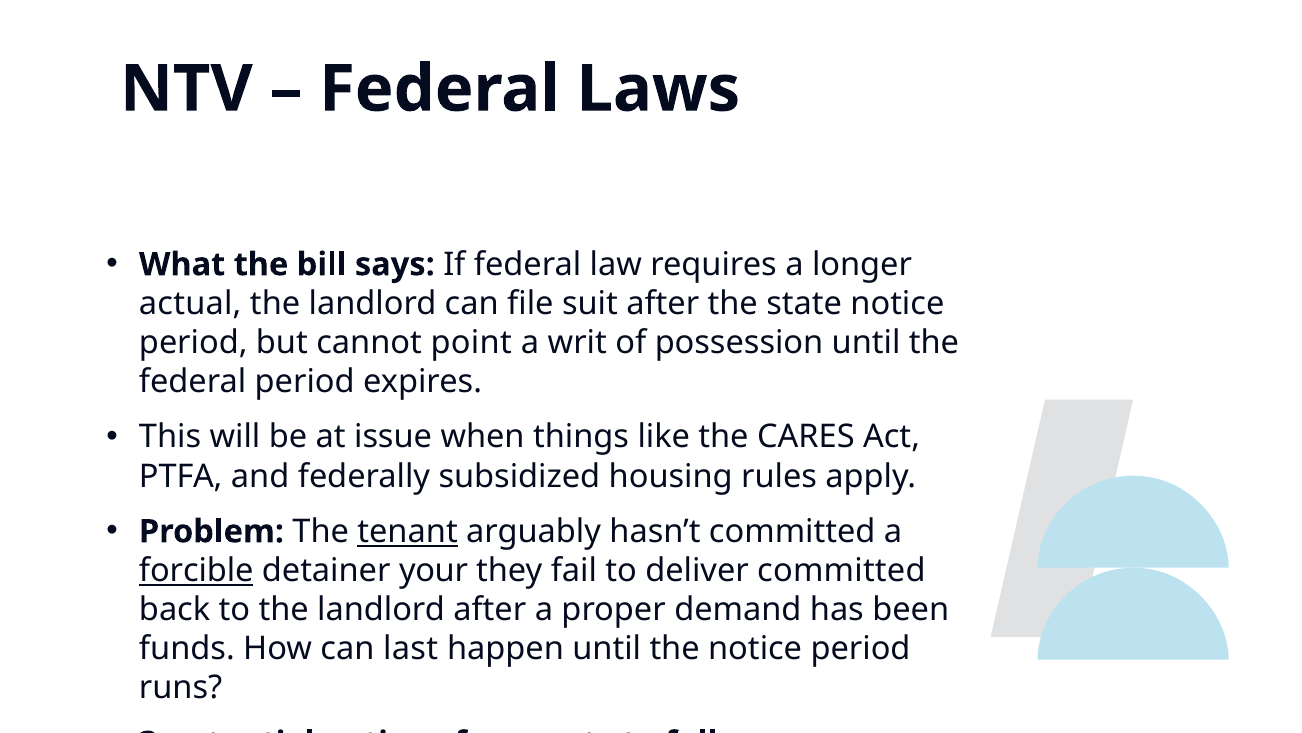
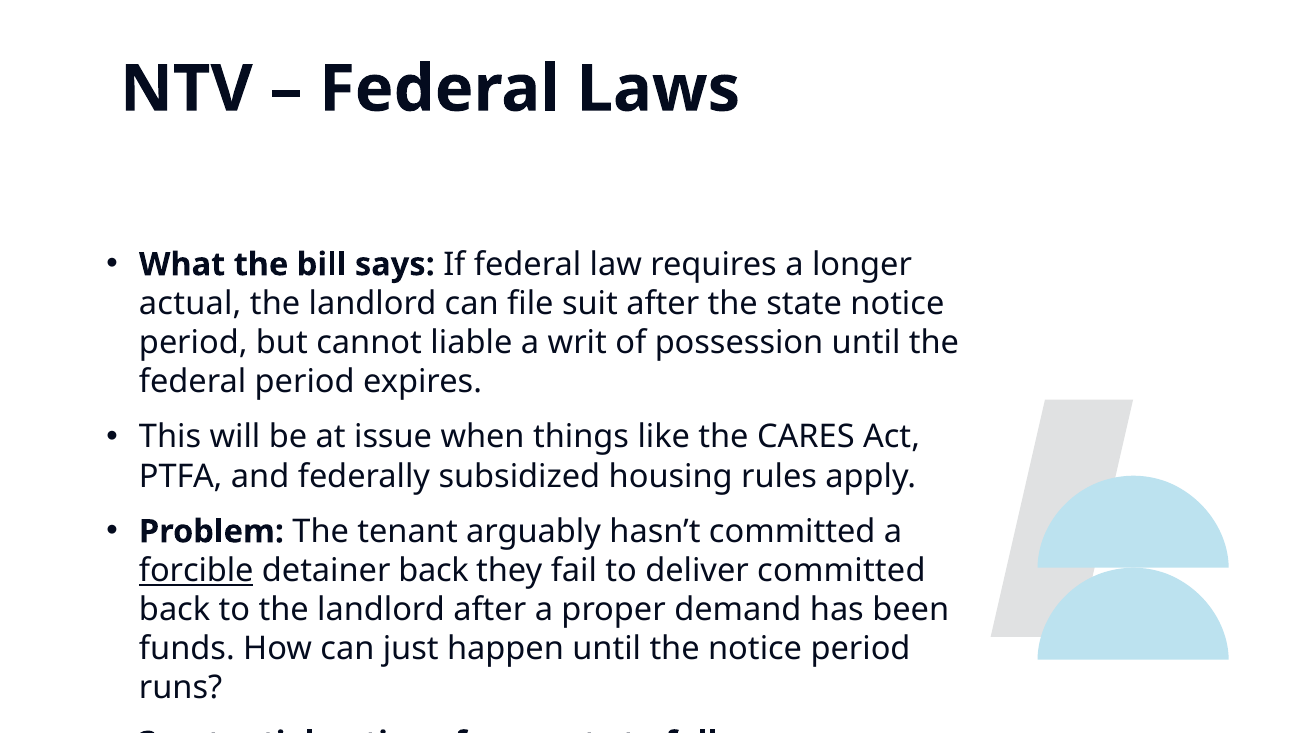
point: point -> liable (471, 342)
tenant underline: present -> none (408, 531)
detainer your: your -> back (434, 570)
last: last -> just (411, 648)
